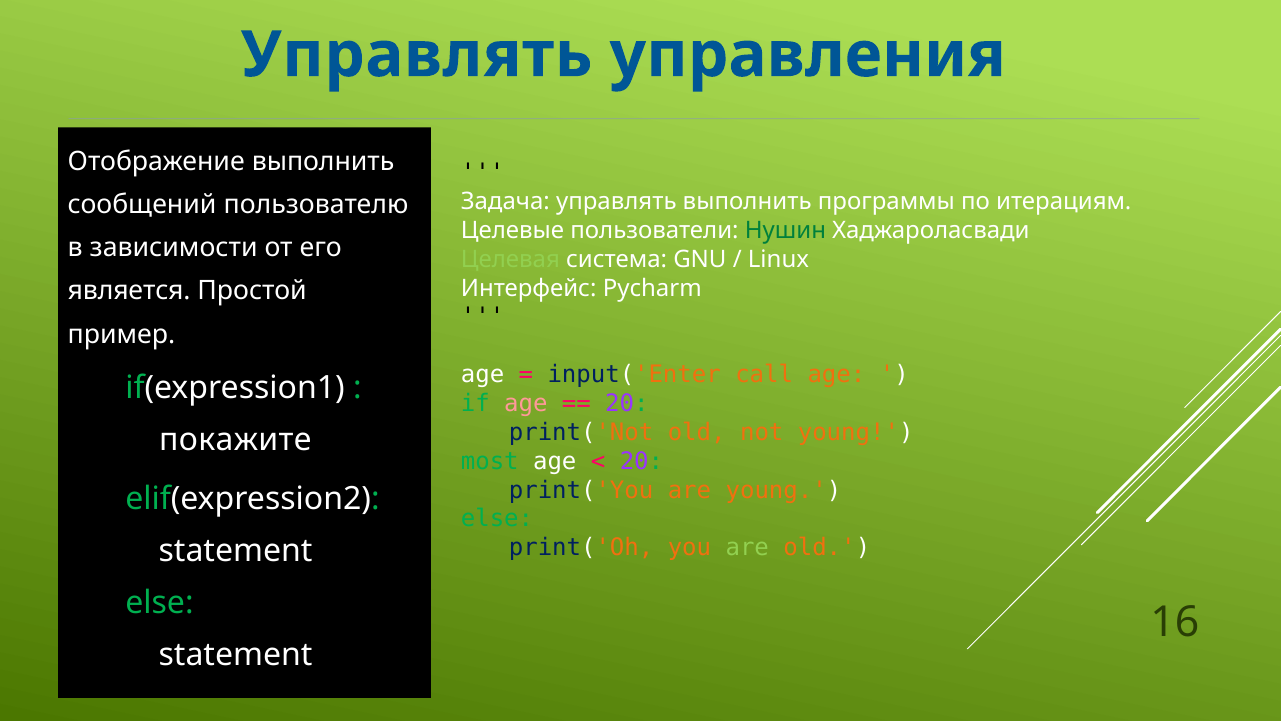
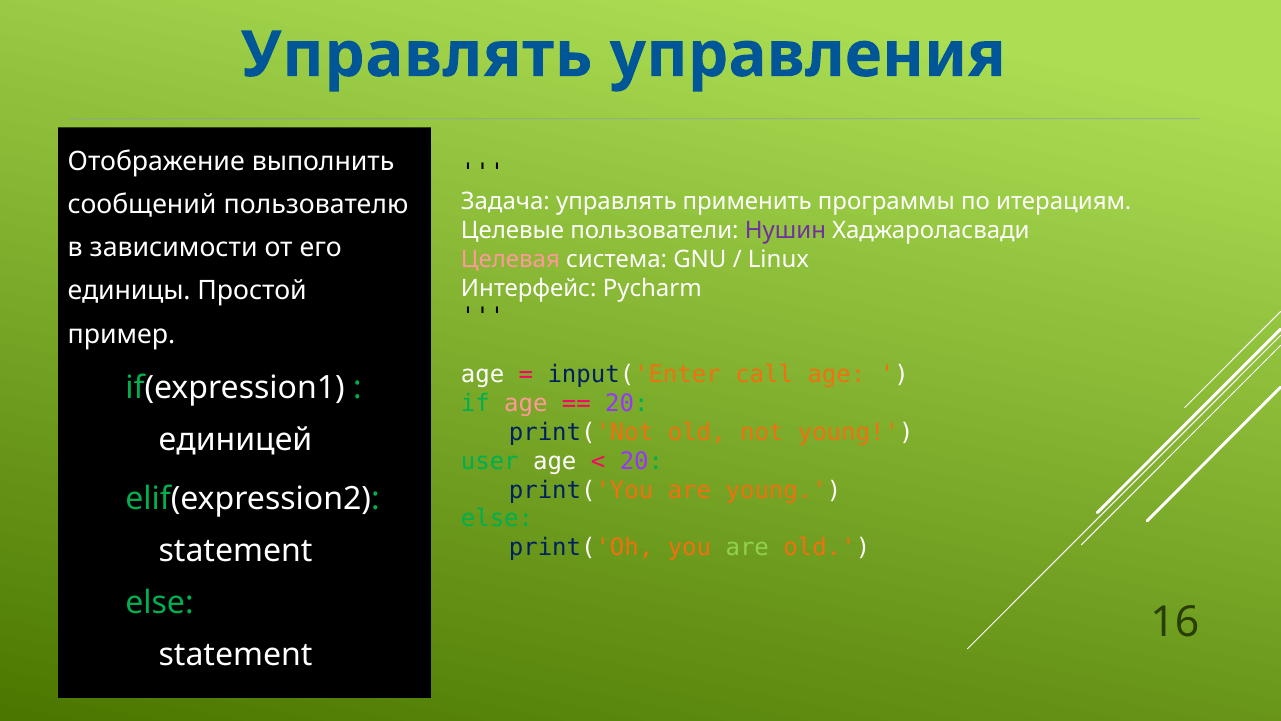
управлять выполнить: выполнить -> применить (747, 202)
Нушин colour: green -> purple (785, 230)
Целевая colour: light green -> pink (510, 259)
является: является -> единицы (129, 291)
покажите: покажите -> единицей (236, 440)
most: most -> user (490, 461)
